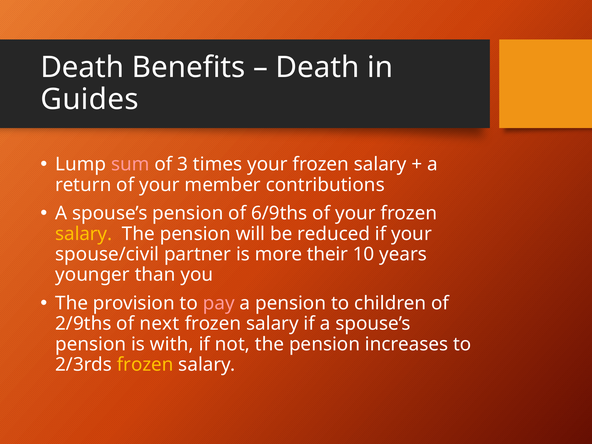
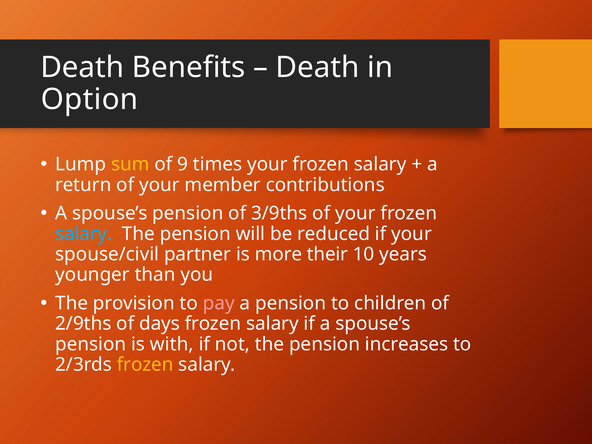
Guides: Guides -> Option (90, 100)
sum colour: pink -> yellow (130, 164)
3: 3 -> 9 (183, 164)
6/9ths: 6/9ths -> 3/9ths (279, 213)
salary colour: yellow -> light blue (84, 234)
next: next -> days (160, 324)
